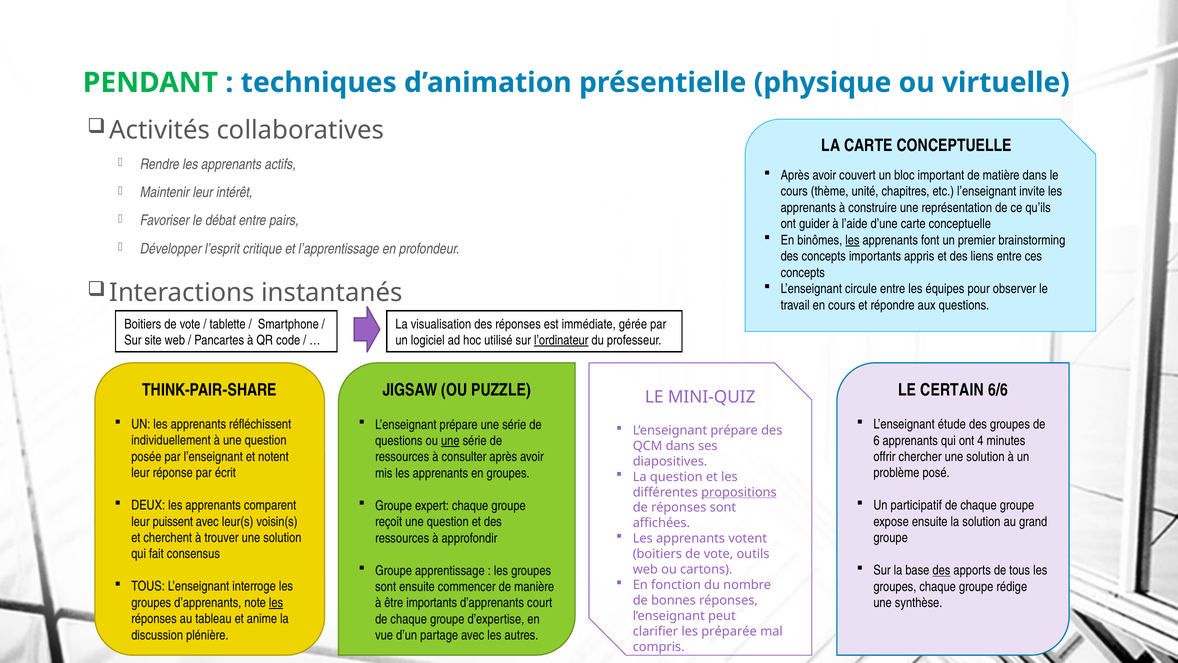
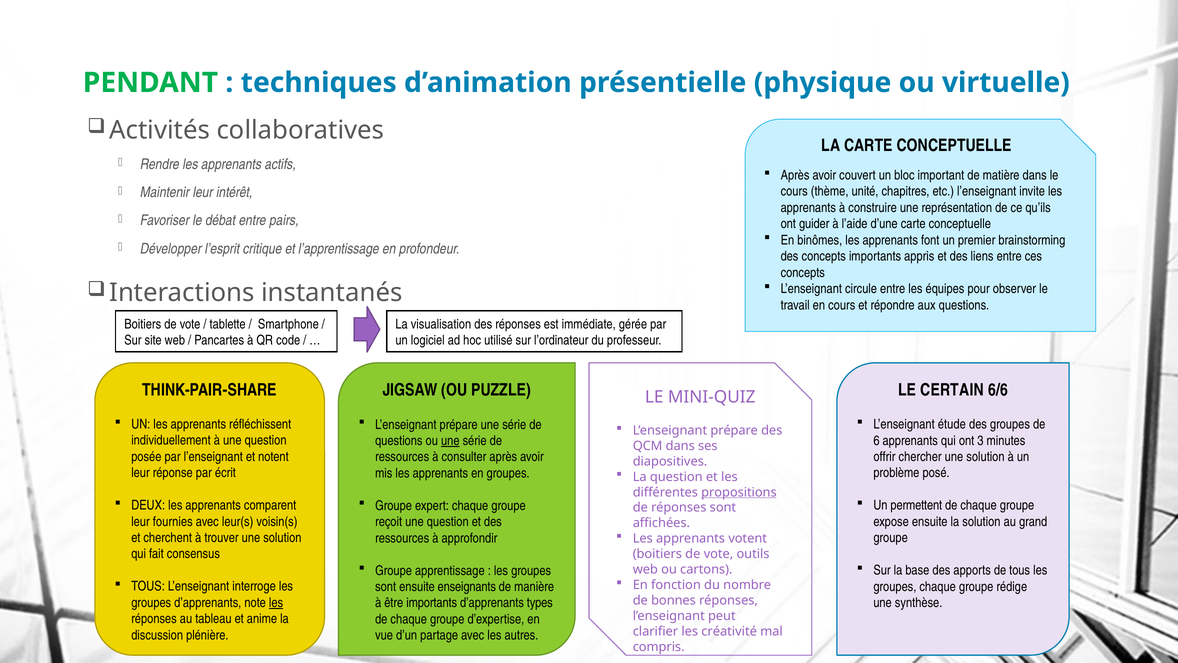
les underline: present -> none (852, 240)
l’ordinateur underline: present -> none (561, 340)
4: 4 -> 3 (980, 440)
participatif: participatif -> permettent (916, 505)
puissent: puissent -> fournies (173, 521)
des underline: present -> none (941, 570)
commencer: commencer -> enseignants (467, 587)
court: court -> types (540, 603)
préparée: préparée -> créativité (729, 631)
